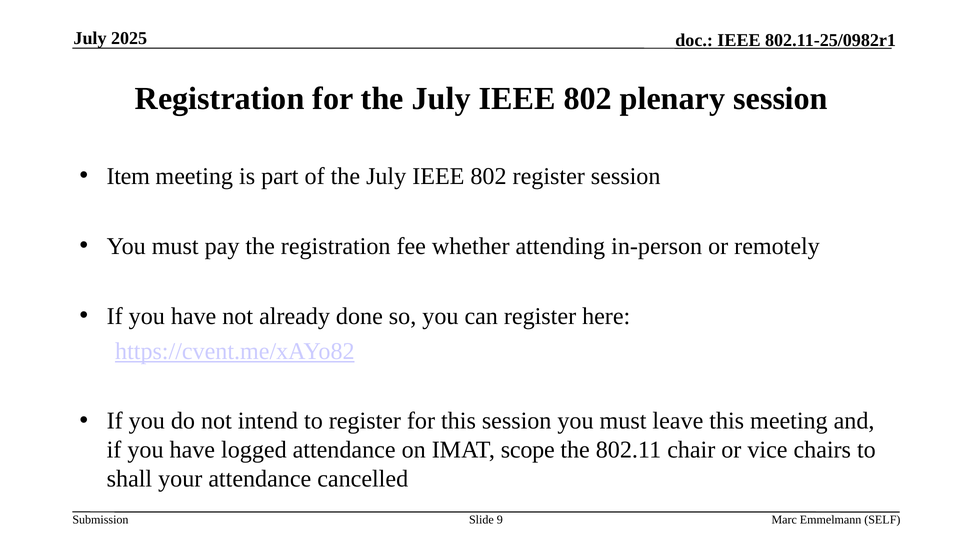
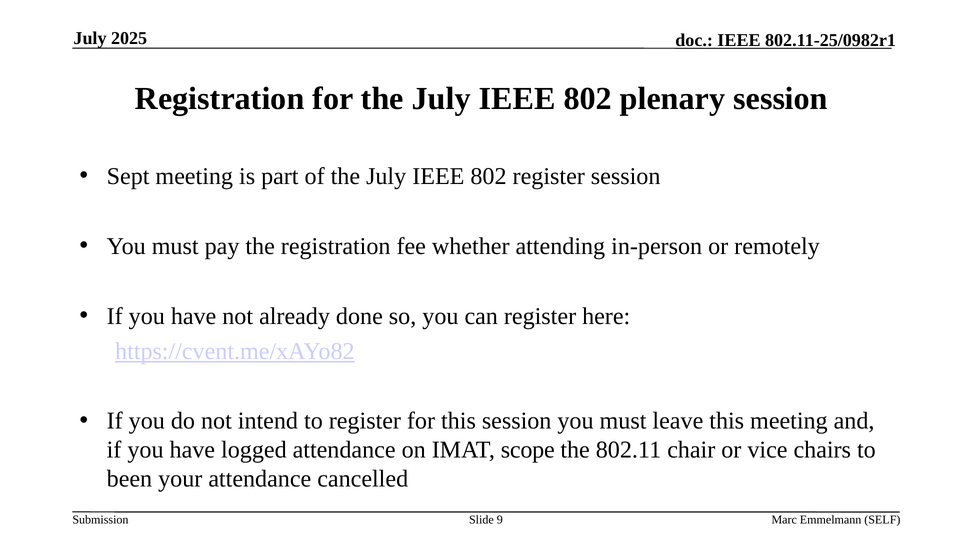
Item: Item -> Sept (128, 176)
shall: shall -> been (129, 479)
